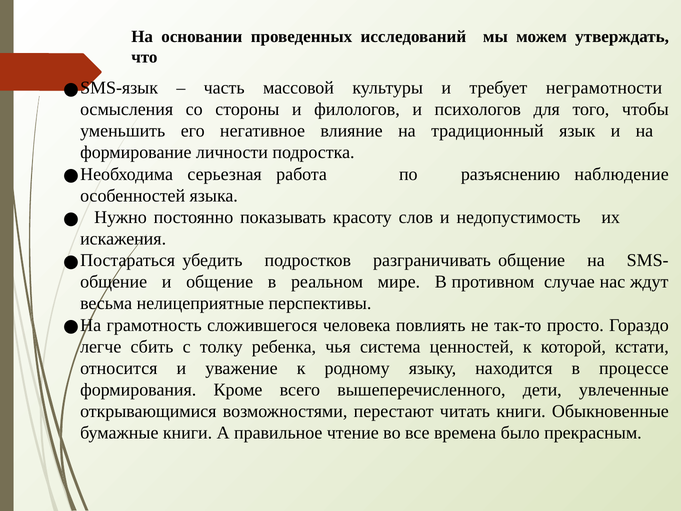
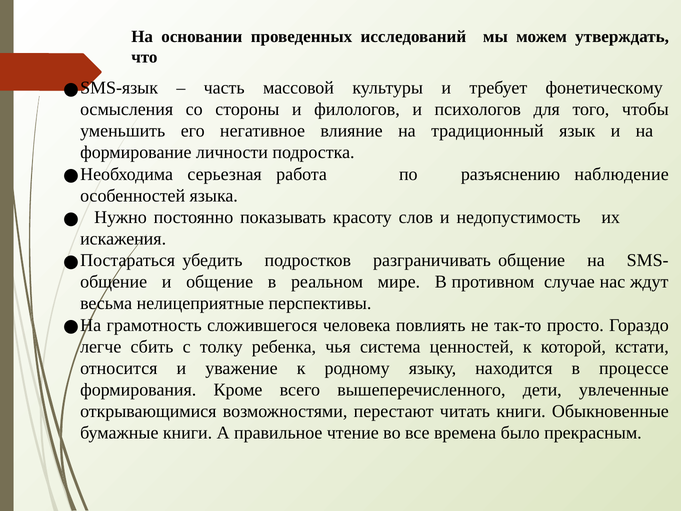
неграмотности: неграмотности -> фонетическому (604, 88)
